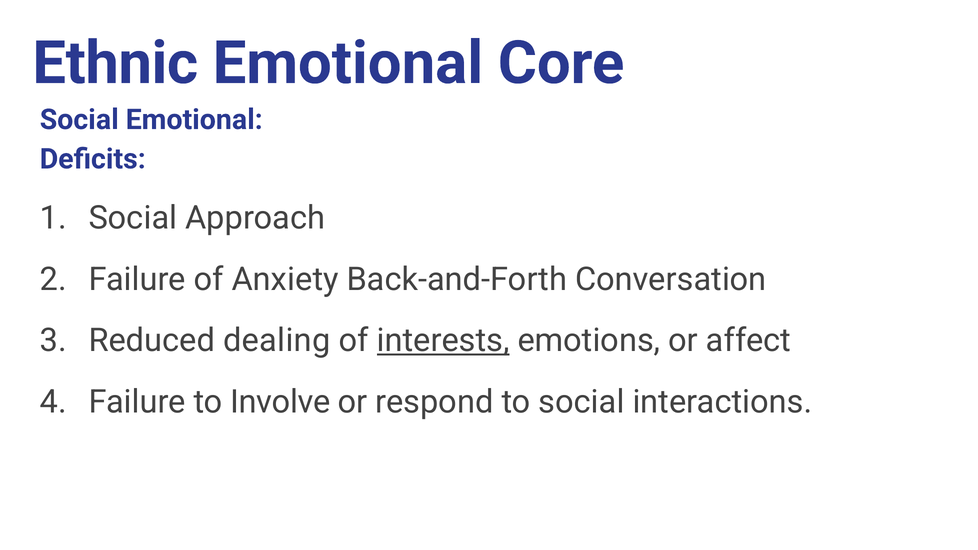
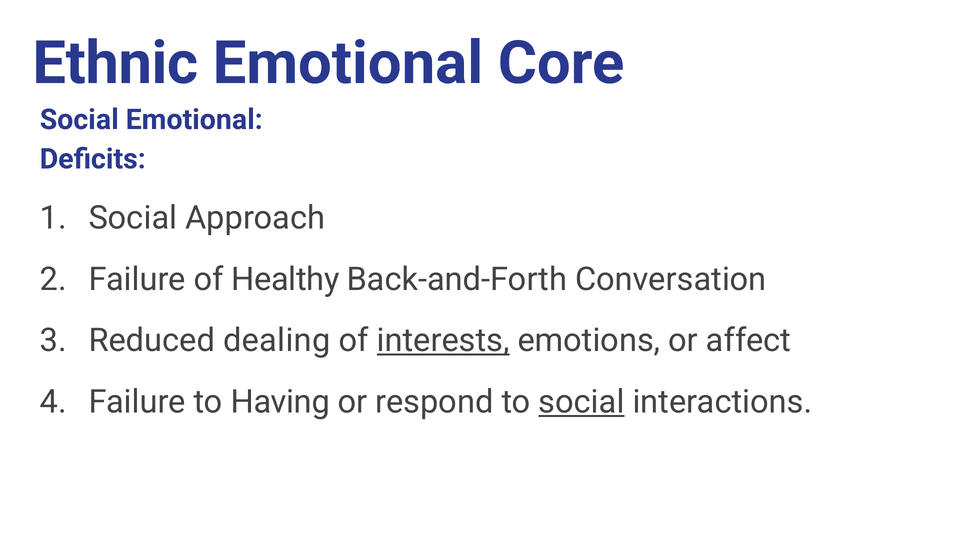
Anxiety: Anxiety -> Healthy (285, 279)
Involve: Involve -> Having (280, 402)
social underline: none -> present (581, 402)
